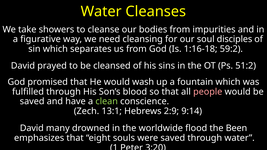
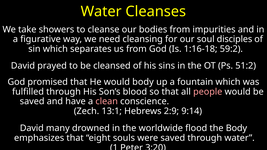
would wash: wash -> body (143, 82)
clean colour: light green -> pink (107, 102)
the Been: Been -> Body (236, 128)
